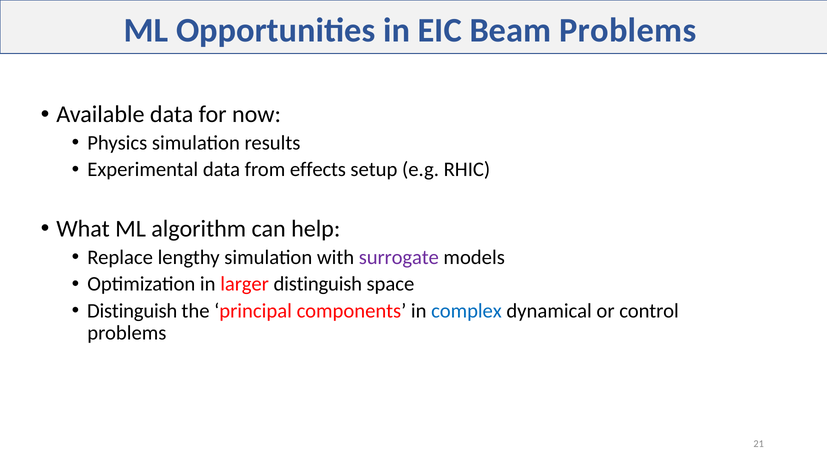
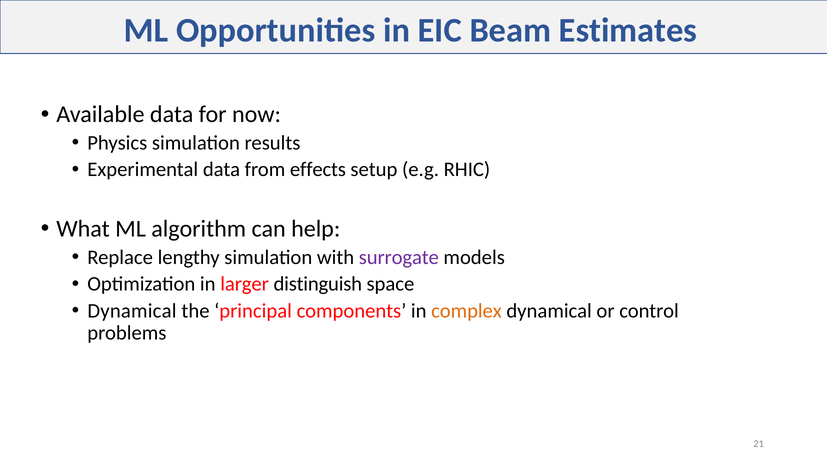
Beam Problems: Problems -> Estimates (628, 31)
Distinguish: Distinguish -> Dynamical (132, 311)
complex colour: blue -> orange (466, 311)
